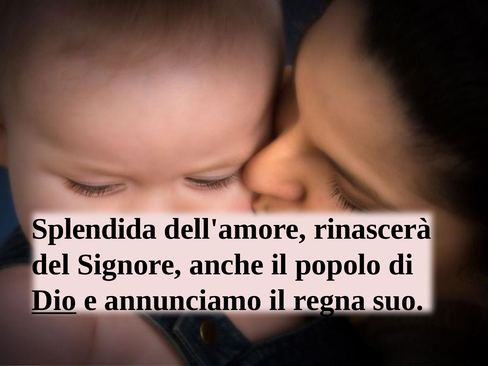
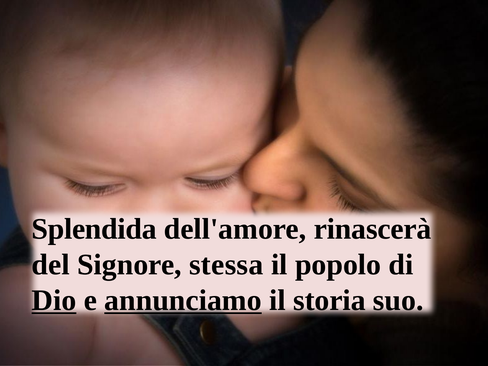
anche: anche -> stessa (226, 265)
annunciamo underline: none -> present (183, 300)
regna: regna -> storia (329, 300)
